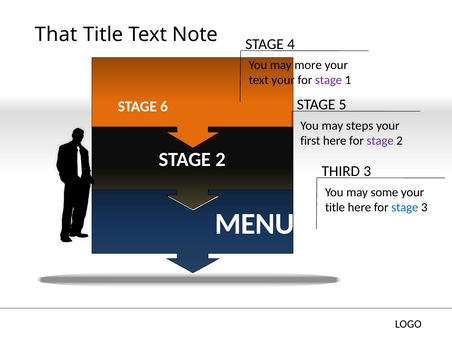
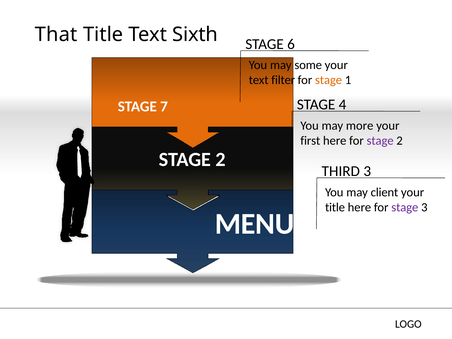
Note: Note -> Sixth (195, 34)
4: 4 -> 6 (291, 44)
more: more -> some (308, 65)
text your: your -> filter (283, 80)
stage colour: purple -> orange (329, 80)
5: 5 -> 4 (343, 105)
6: 6 -> 7 (164, 107)
steps: steps -> more (360, 126)
some: some -> client (384, 192)
stage colour: blue -> purple (405, 207)
